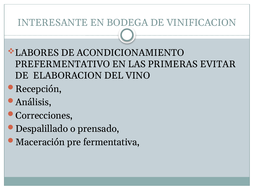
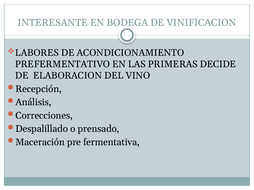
EVITAR: EVITAR -> DECIDE (218, 64)
